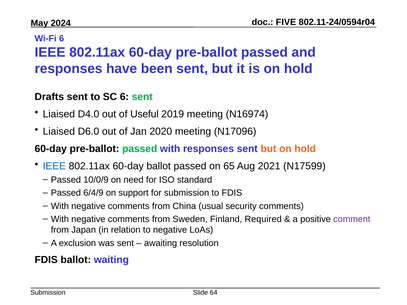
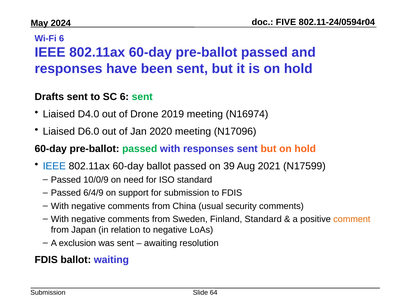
Useful: Useful -> Drone (144, 114)
65: 65 -> 39 (229, 166)
Finland Required: Required -> Standard (263, 219)
comment colour: purple -> orange (352, 219)
